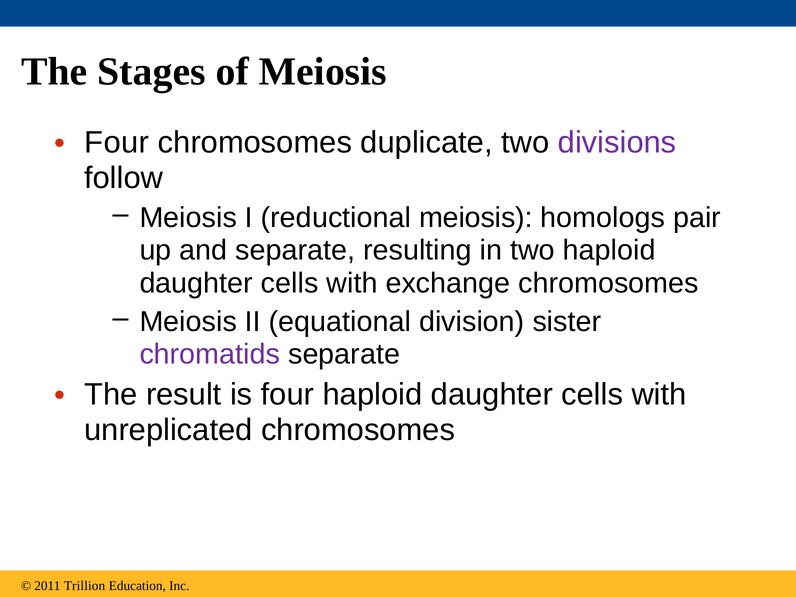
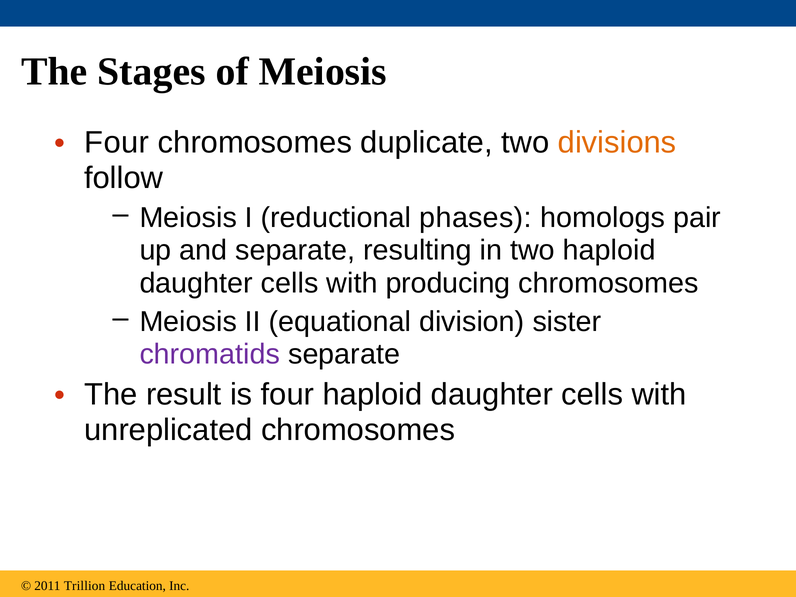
divisions colour: purple -> orange (617, 142)
reductional meiosis: meiosis -> phases (476, 218)
exchange: exchange -> producing (448, 283)
